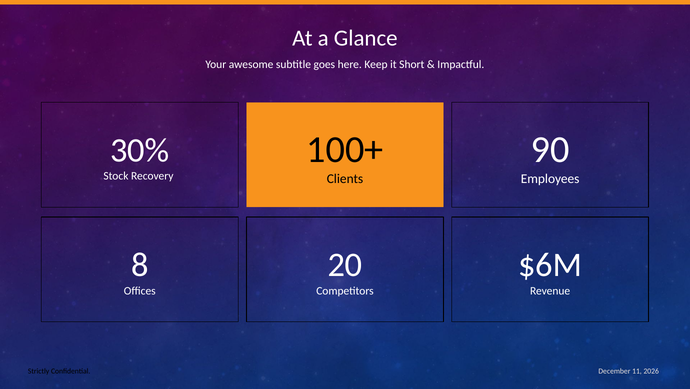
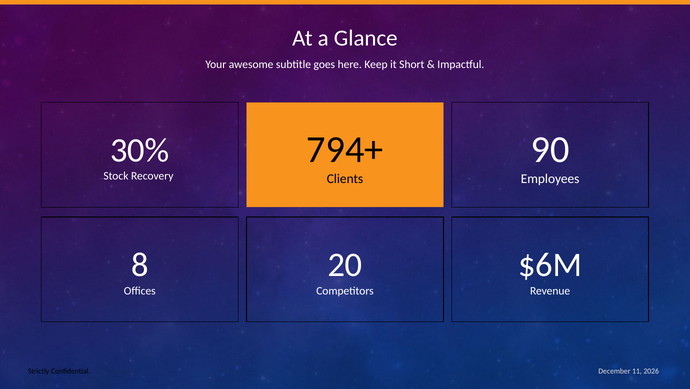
100+: 100+ -> 794+ (345, 150)
